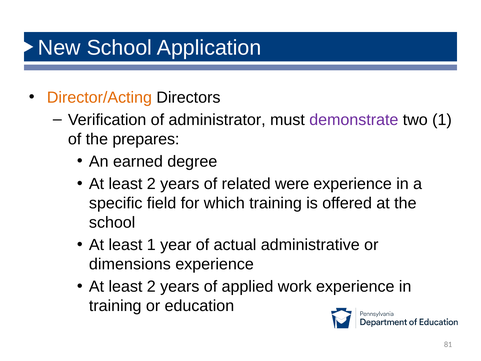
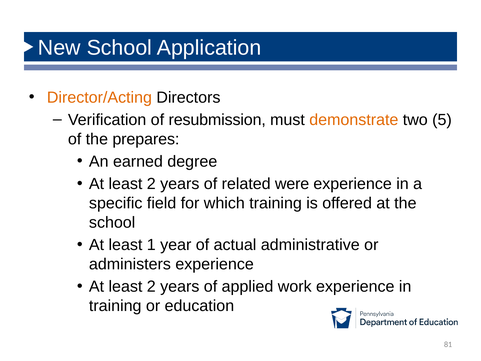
administrator: administrator -> resubmission (217, 120)
demonstrate colour: purple -> orange (354, 120)
two 1: 1 -> 5 (442, 120)
dimensions: dimensions -> administers (130, 264)
